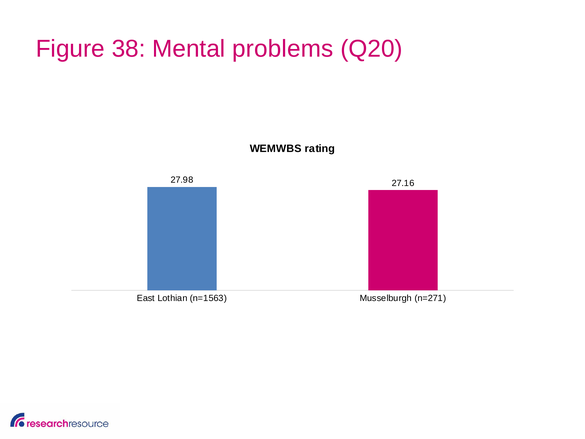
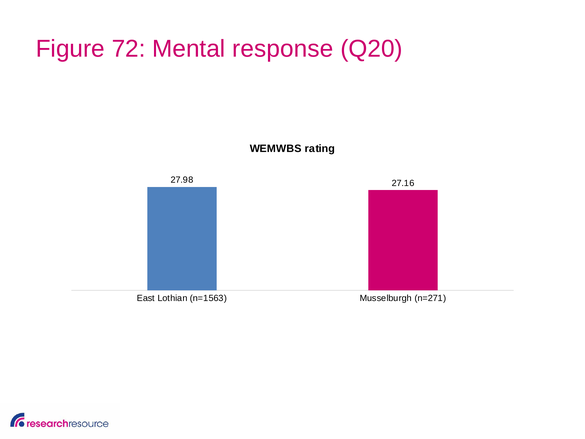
38: 38 -> 72 (129, 49)
problems: problems -> response (283, 49)
